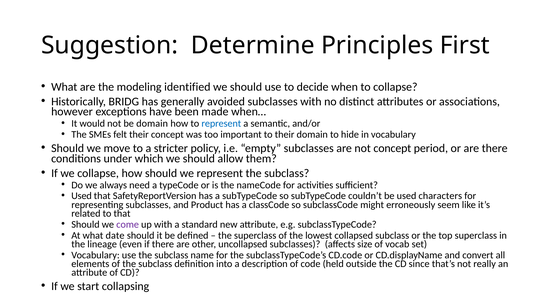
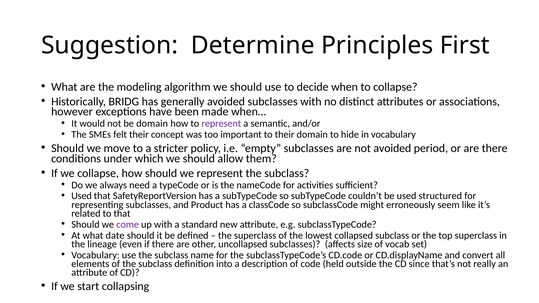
identified: identified -> algorithm (187, 87)
represent colour: blue -> purple (221, 124)
not concept: concept -> avoided (392, 148)
characters: characters -> structured (440, 196)
